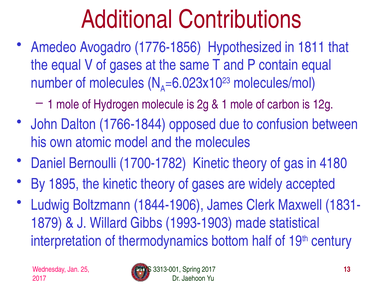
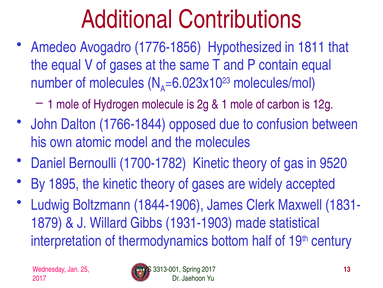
4180: 4180 -> 9520 (333, 163)
1993-1903: 1993-1903 -> 1931-1903 (199, 222)
